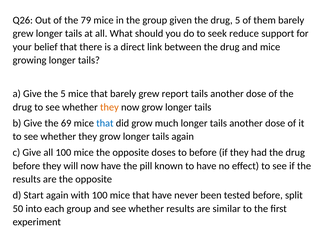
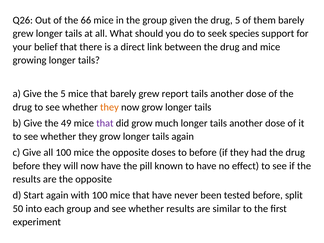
79: 79 -> 66 (86, 20)
reduce: reduce -> species (244, 33)
69: 69 -> 49 (66, 123)
that colour: blue -> purple (105, 123)
